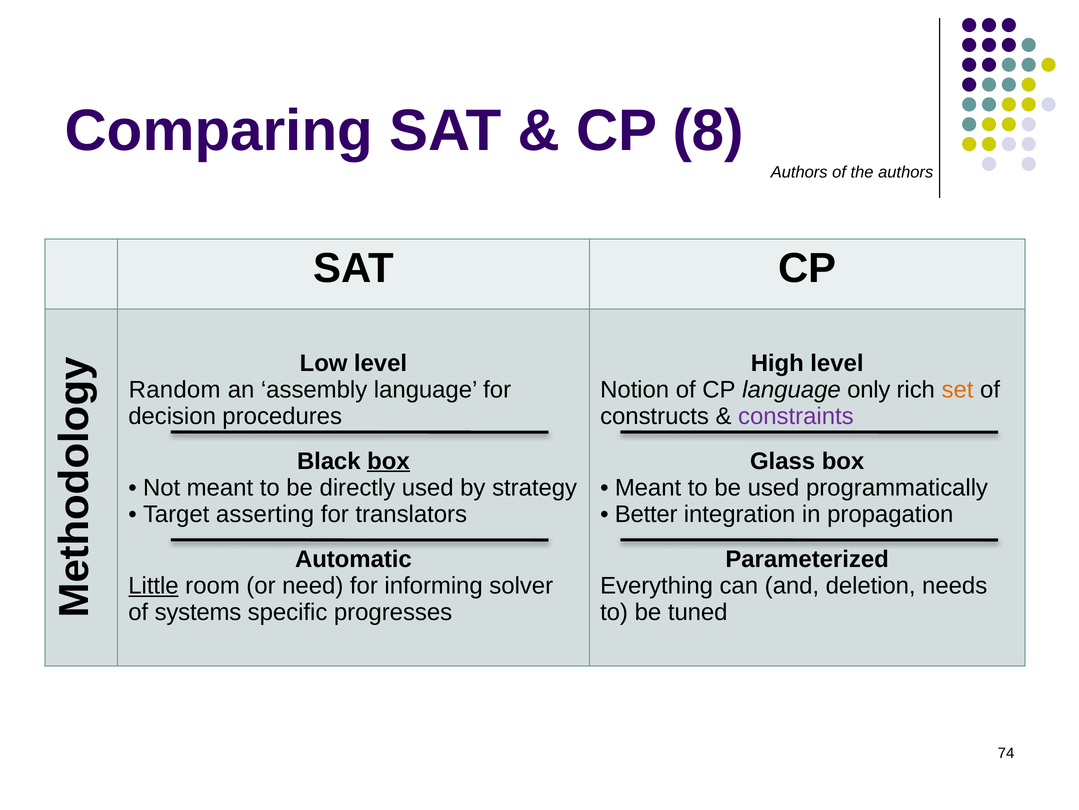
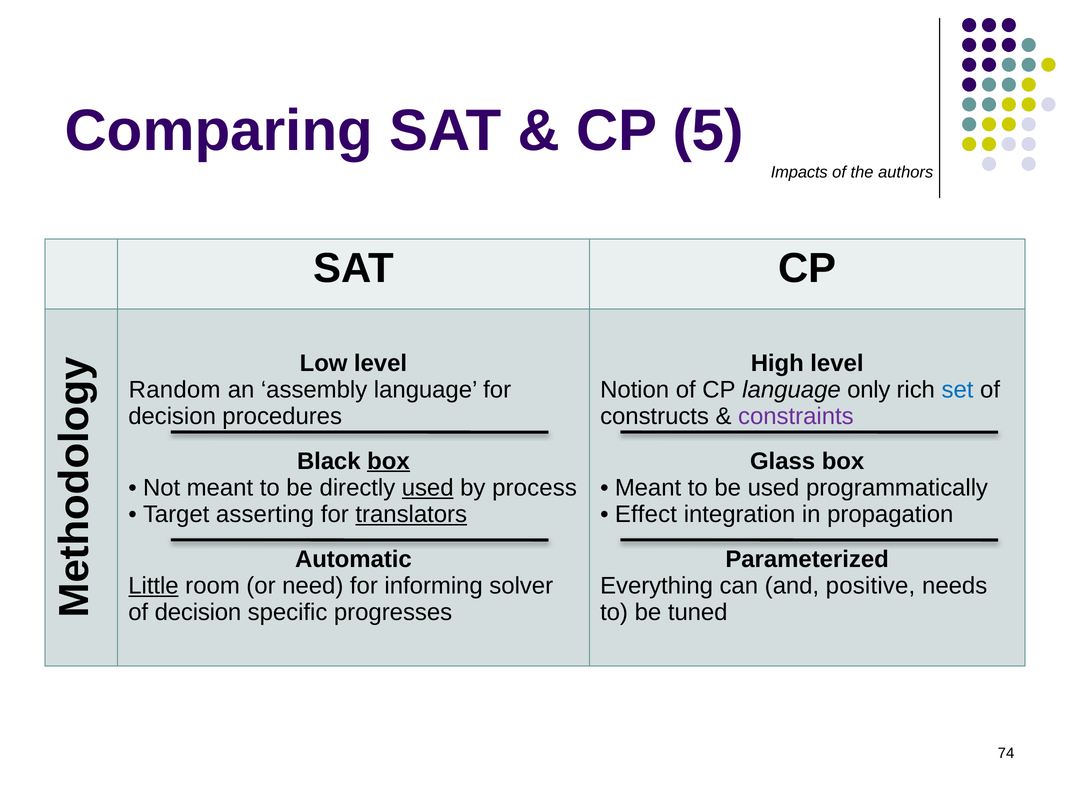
8: 8 -> 5 (708, 131)
Authors: Authors -> Impacts (799, 172)
set colour: orange -> blue (958, 389)
used underline: none -> present (428, 487)
strategy: strategy -> process (535, 487)
translators underline: none -> present (411, 514)
Better: Better -> Effect (646, 514)
deletion: deletion -> positive (871, 585)
of systems: systems -> decision (198, 612)
